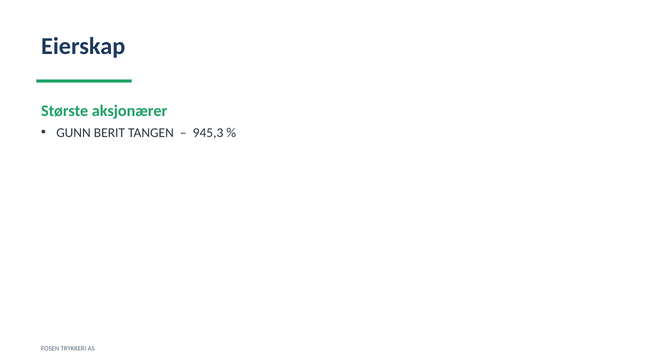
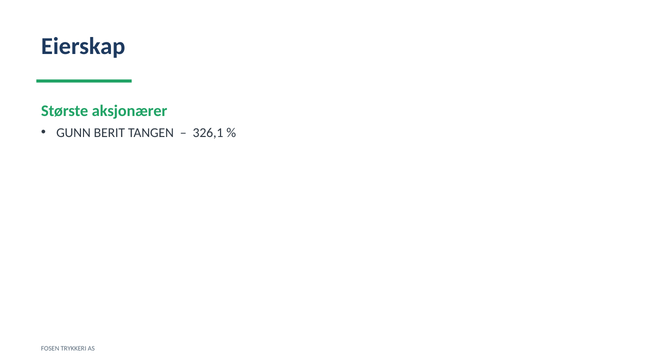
945,3: 945,3 -> 326,1 (208, 133)
